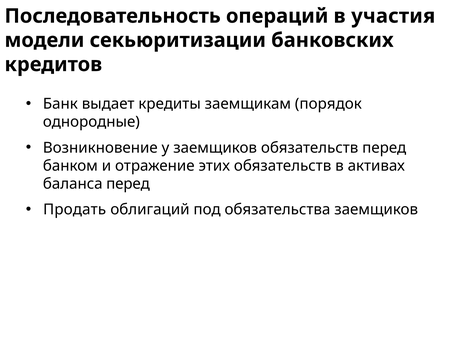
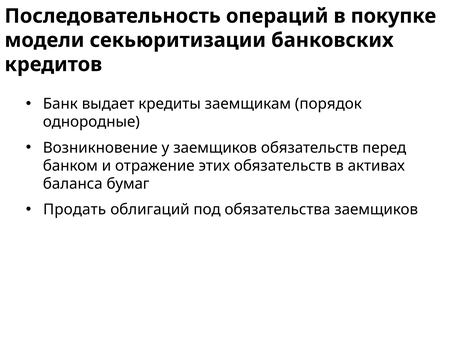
участия: участия -> покупке (393, 16)
баланса перед: перед -> бумаг (128, 184)
